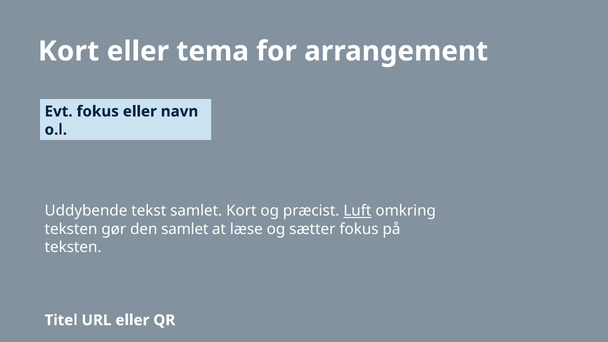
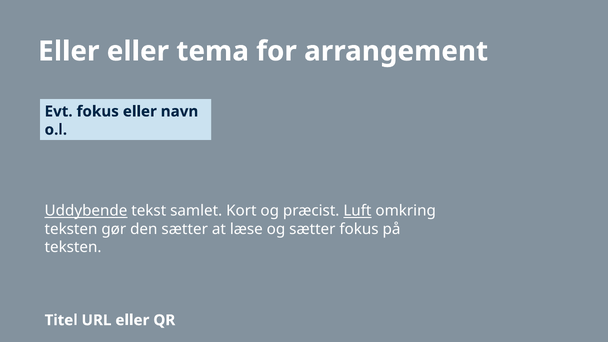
Kort: Kort -> Eller (69, 51)
Uddybende underline: none -> present (86, 211)
den samlet: samlet -> sætter (185, 229)
